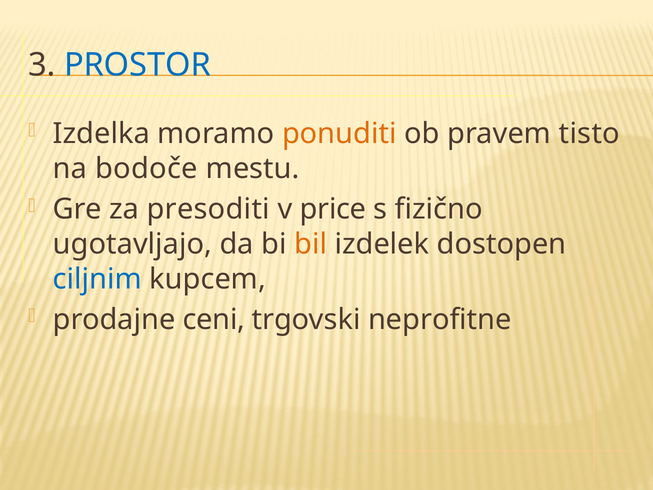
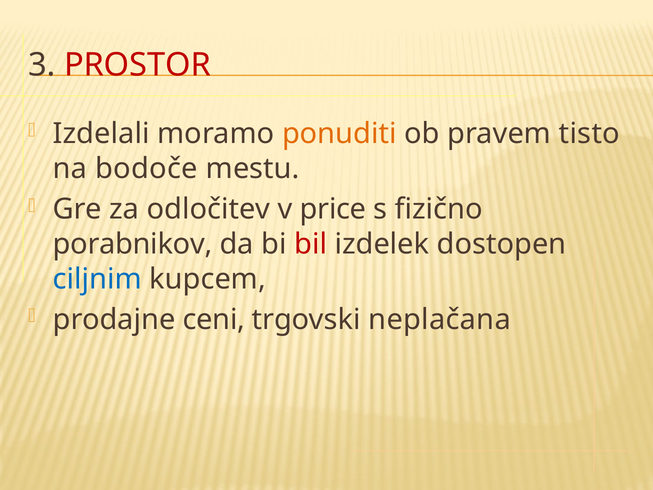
PROSTOR colour: blue -> red (138, 65)
Izdelka: Izdelka -> Izdelali (101, 134)
presoditi: presoditi -> odločitev (208, 209)
ugotavljajo: ugotavljajo -> porabnikov (133, 244)
bil colour: orange -> red (311, 244)
neprofitne: neprofitne -> neplačana (440, 319)
